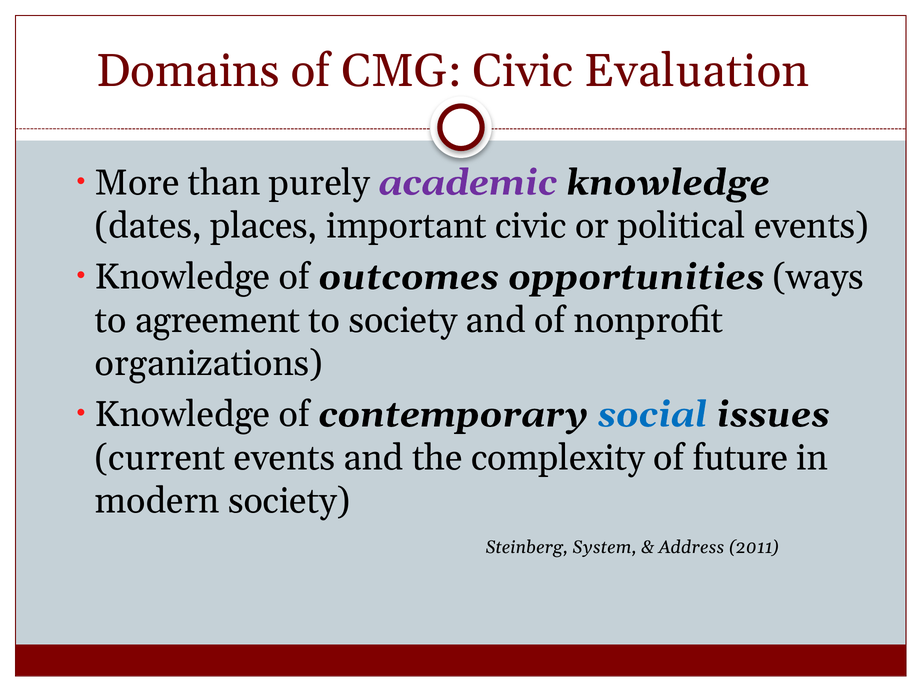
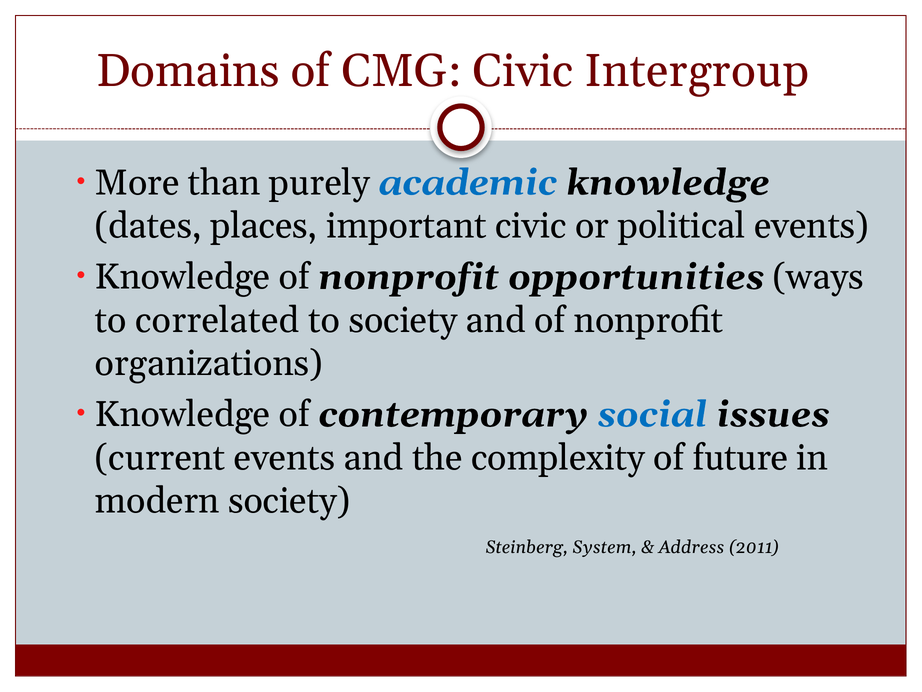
Evaluation: Evaluation -> Intergroup (697, 71)
academic colour: purple -> blue (468, 183)
Knowledge of outcomes: outcomes -> nonprofit (409, 277)
agreement: agreement -> correlated (217, 320)
